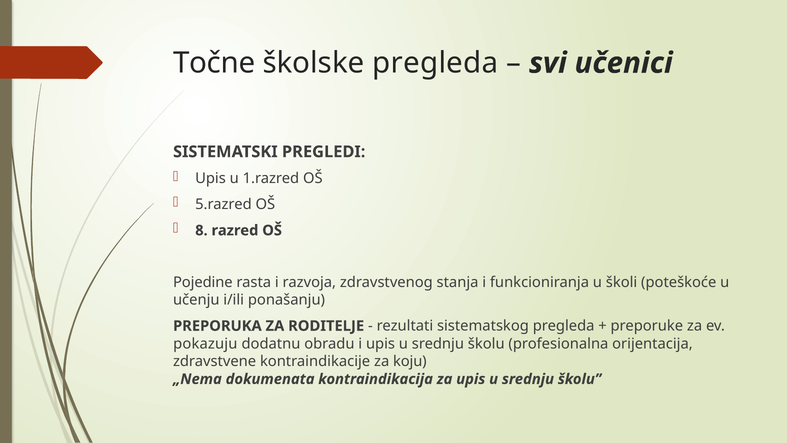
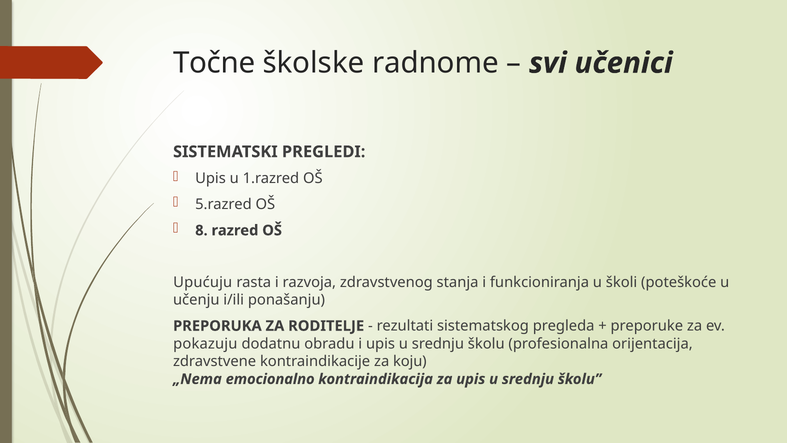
školske pregleda: pregleda -> radnome (435, 63)
Pojedine: Pojedine -> Upućuju (203, 282)
dokumenata: dokumenata -> emocionalno (270, 379)
